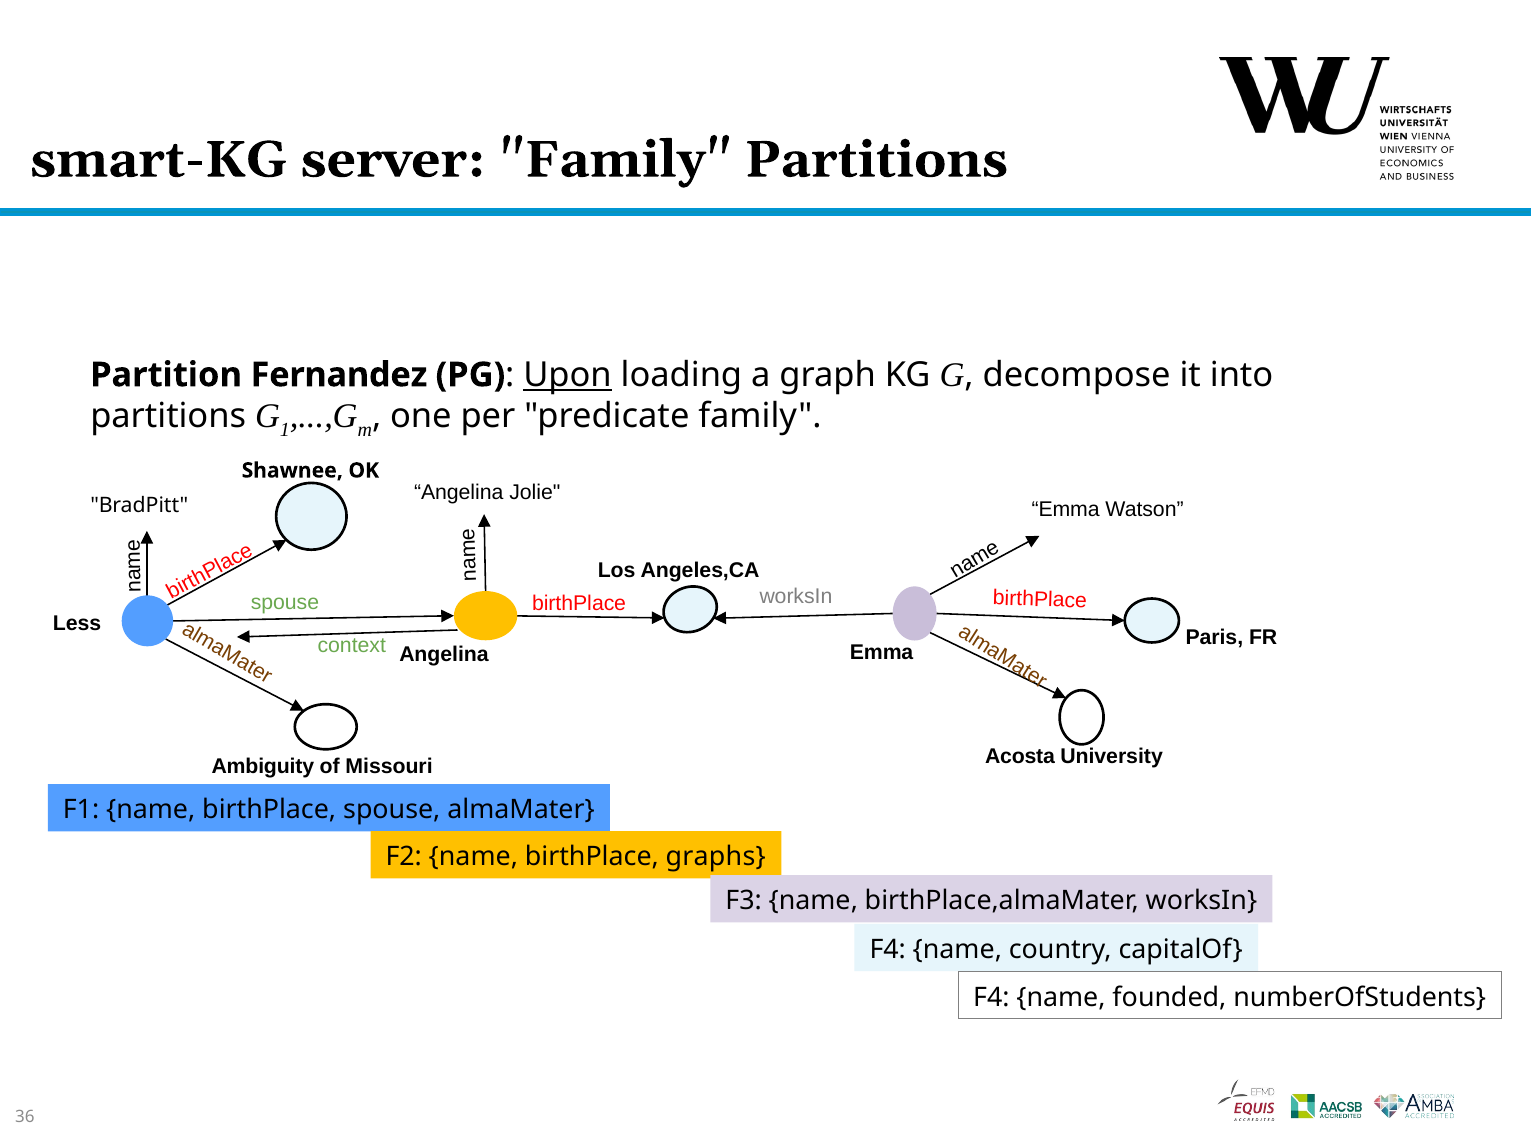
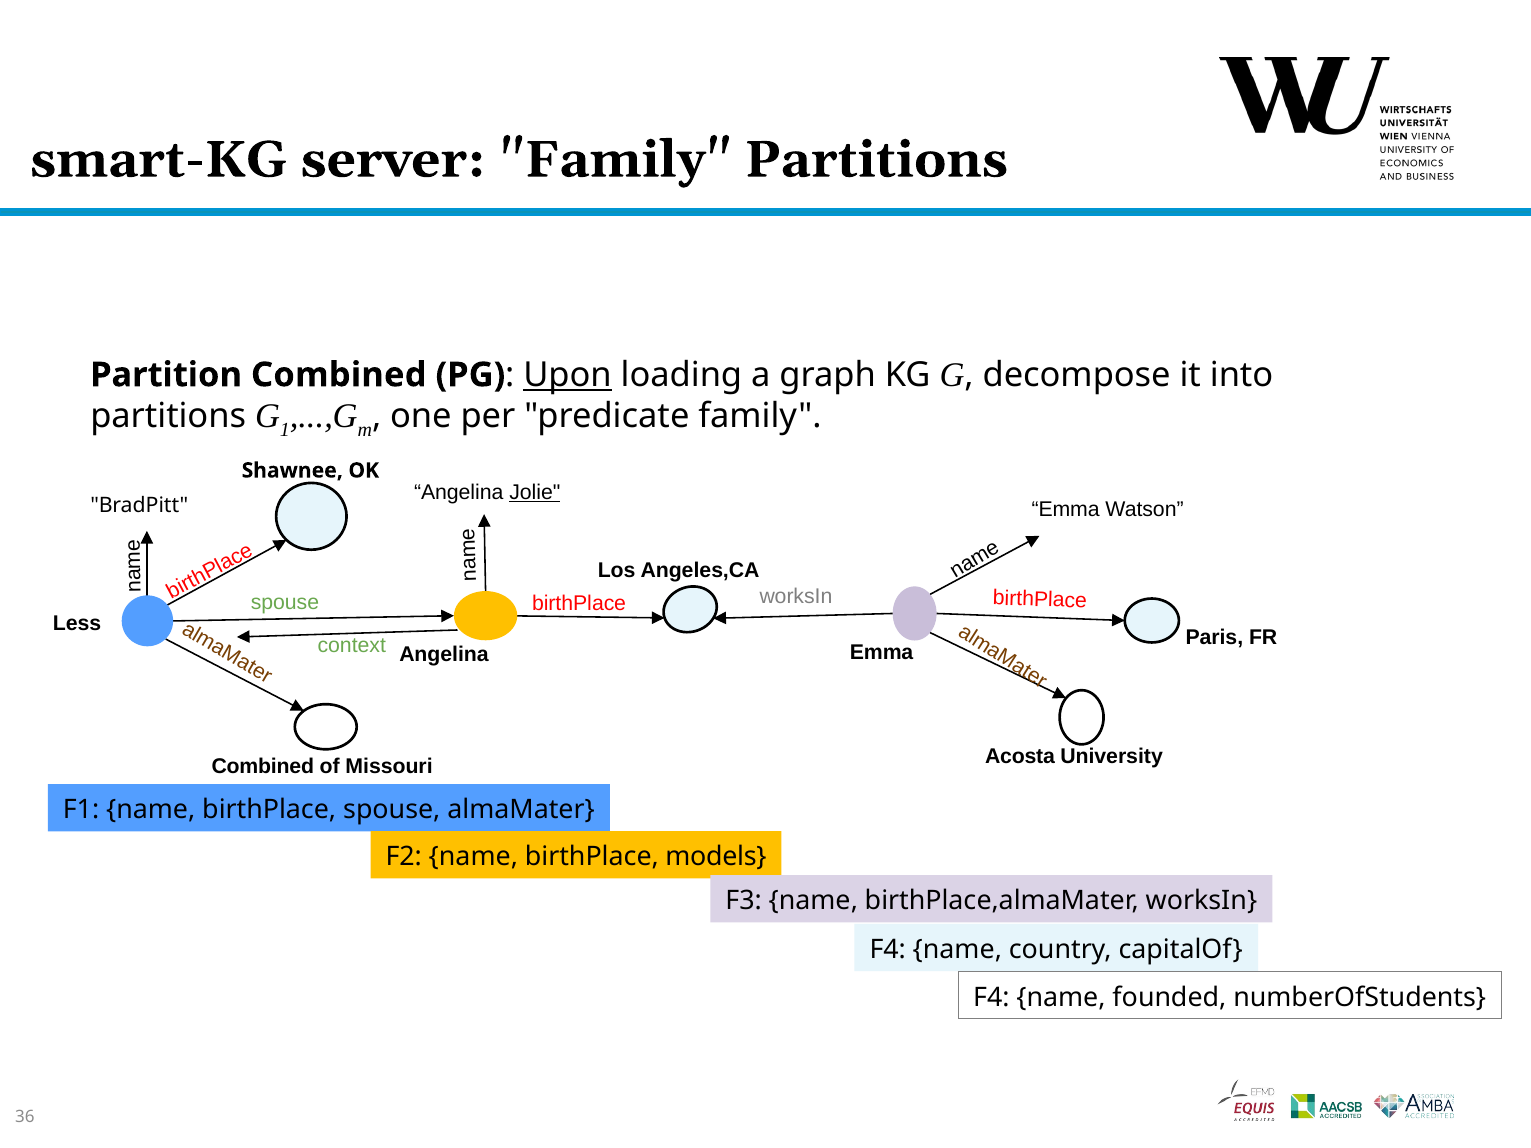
Partition Fernandez: Fernandez -> Combined (339, 375)
Jolie underline: none -> present (535, 492)
Ambiguity: Ambiguity -> Combined (263, 766)
graphs: graphs -> models (716, 857)
